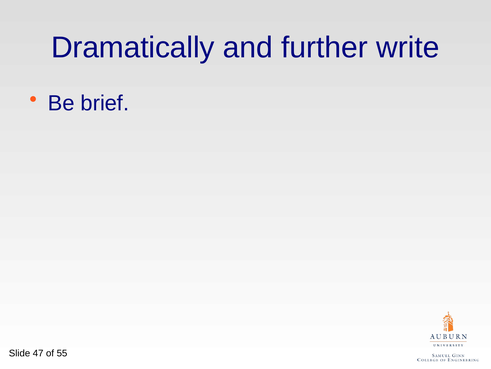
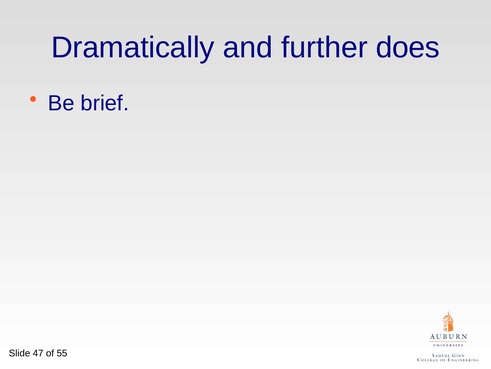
write: write -> does (408, 48)
